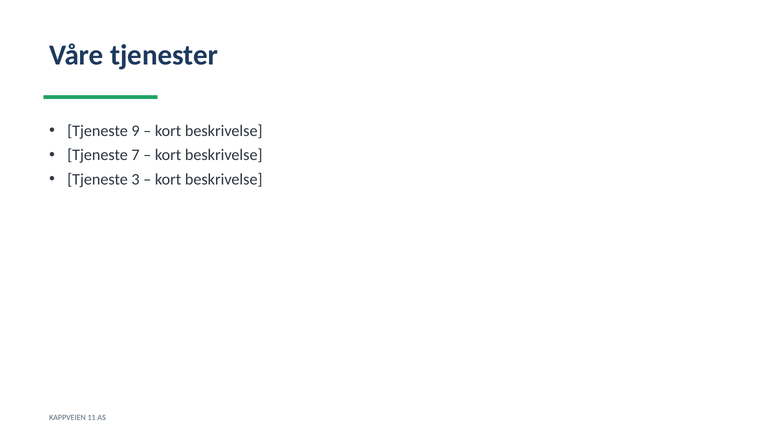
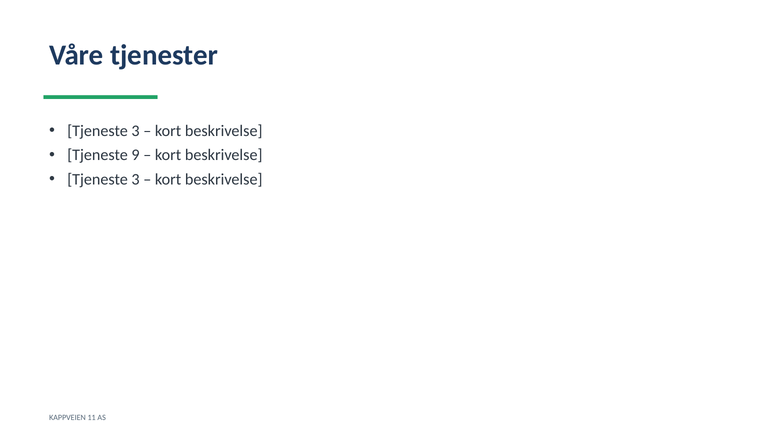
9: 9 -> 3 (136, 131)
7: 7 -> 9 (136, 155)
